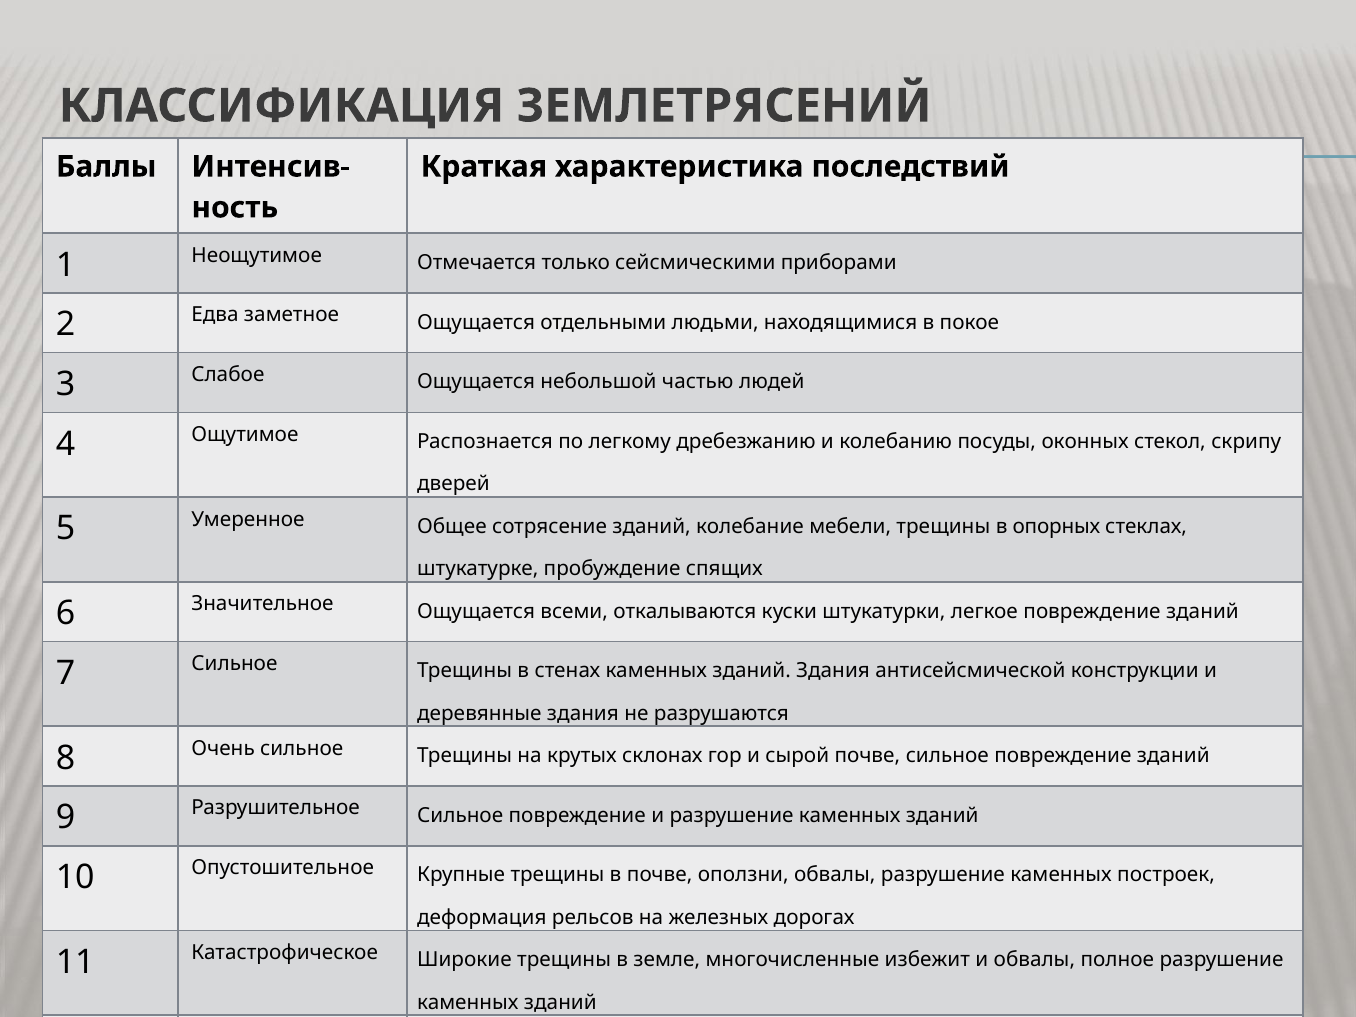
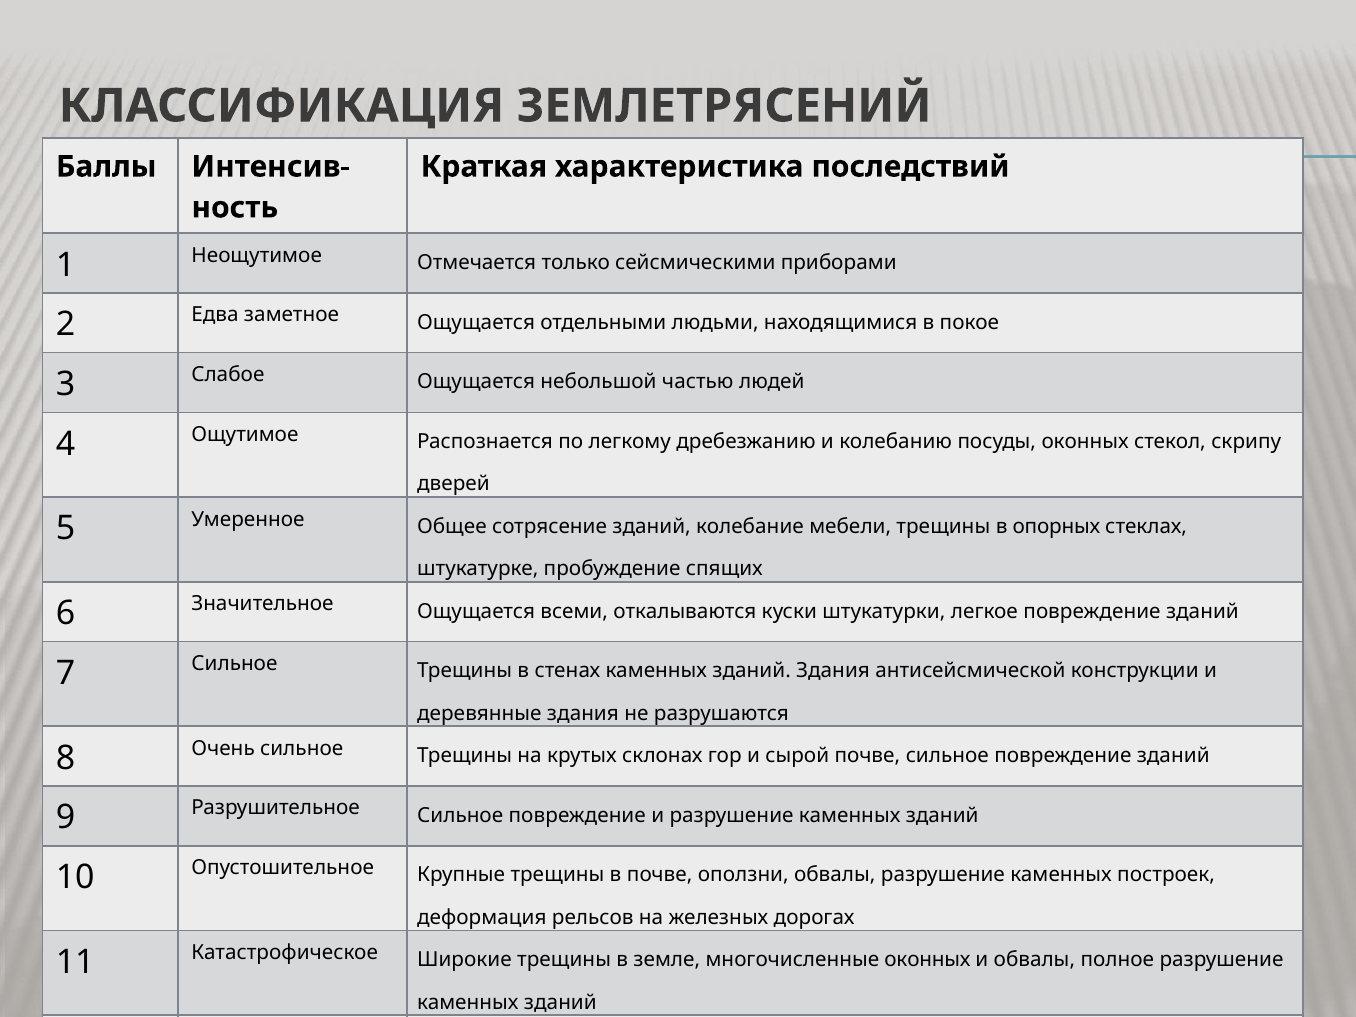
многочисленные избежит: избежит -> оконных (927, 960)
